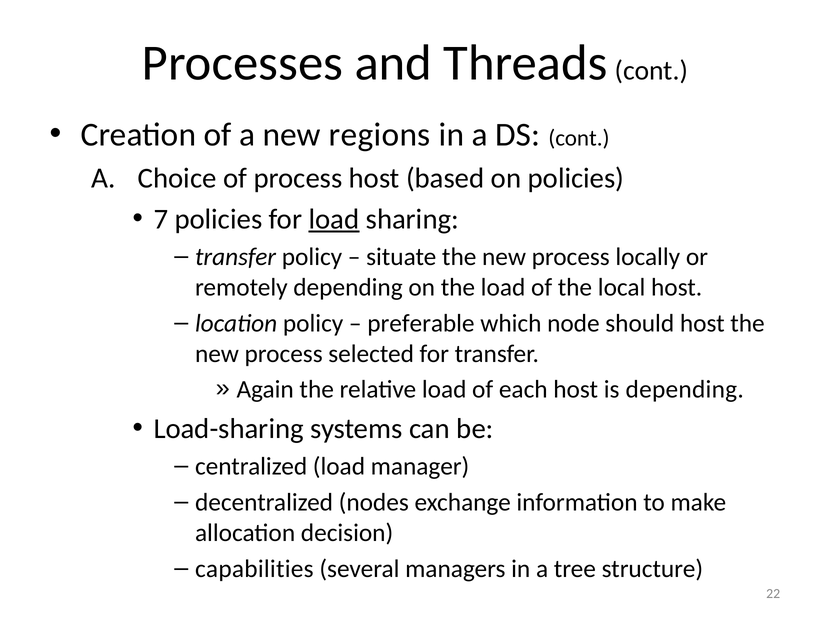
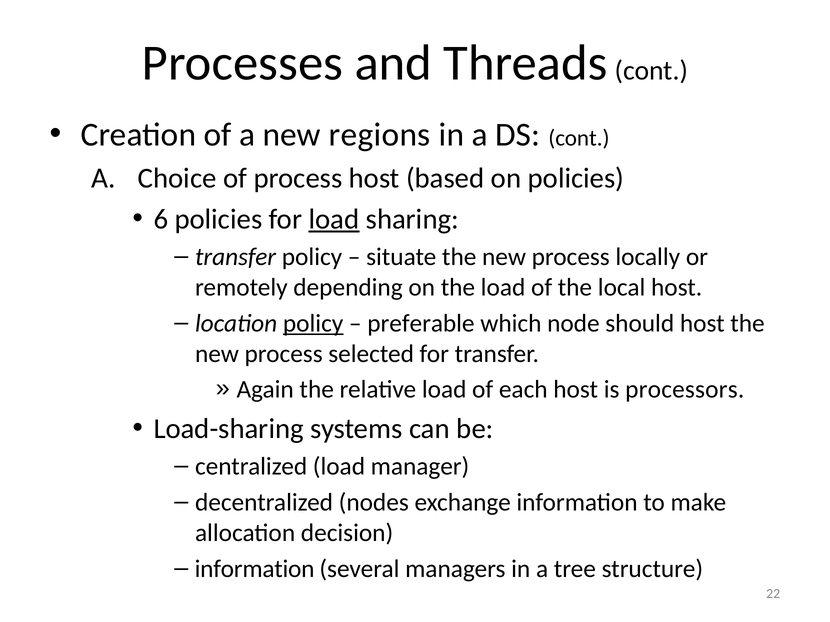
7: 7 -> 6 (161, 219)
policy underline: none -> present (313, 324)
is depending: depending -> processors (685, 390)
capabilities: capabilities -> information (255, 569)
